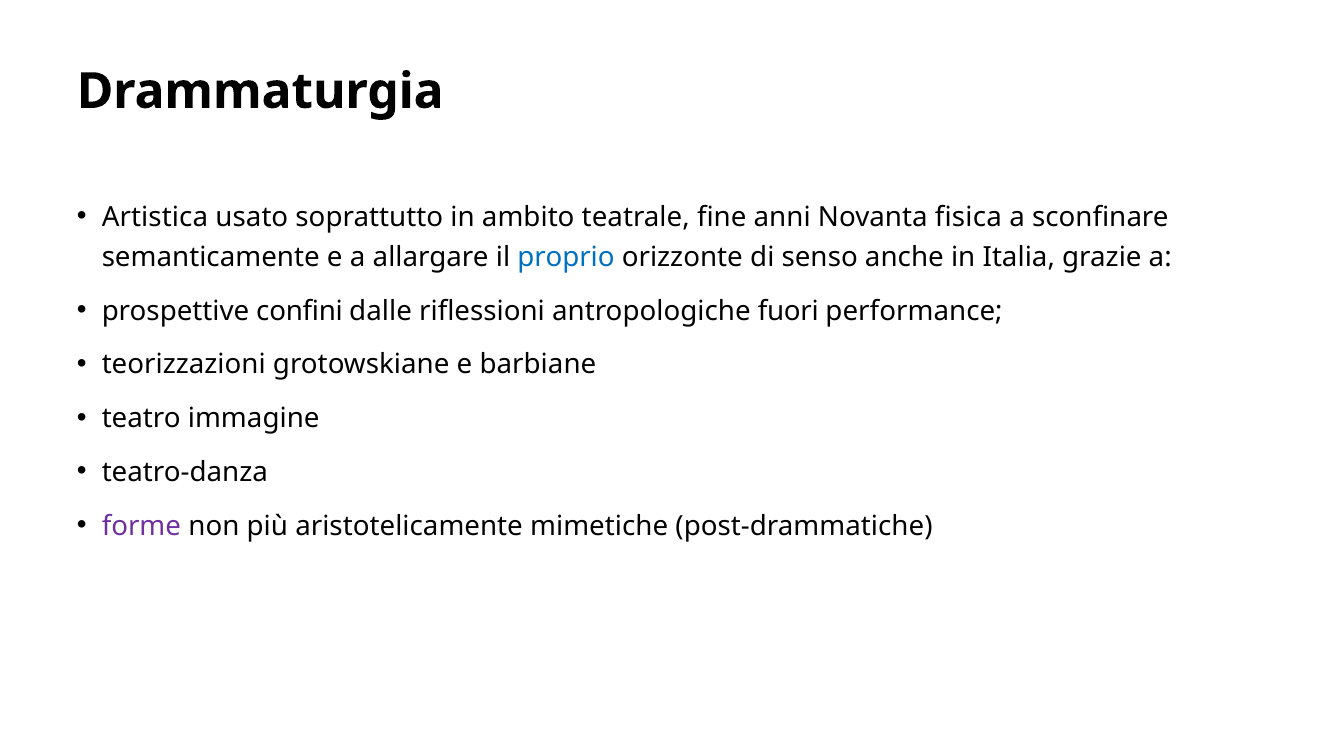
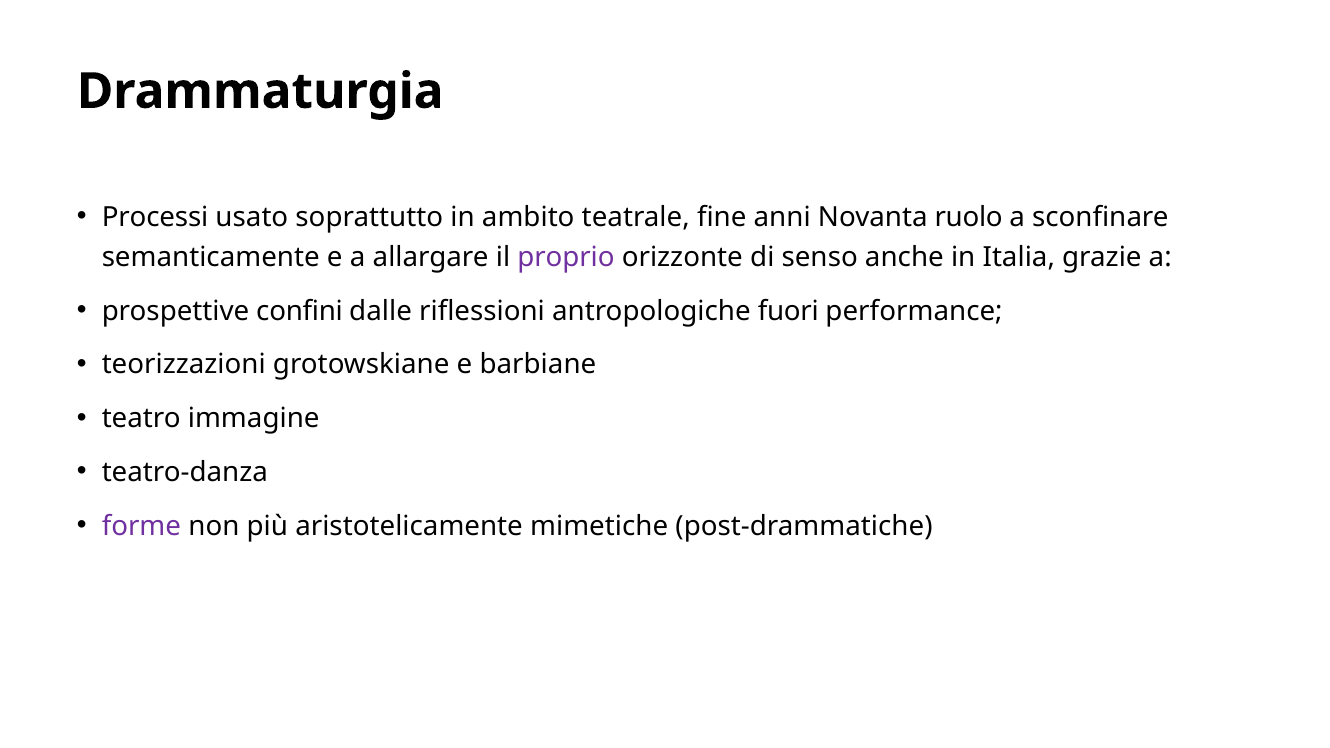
Artistica: Artistica -> Processi (155, 217)
fisica: fisica -> ruolo (969, 217)
proprio colour: blue -> purple (566, 257)
